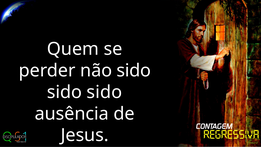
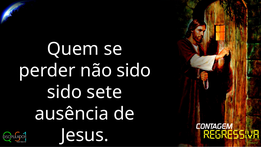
sido: sido -> sete (104, 92)
